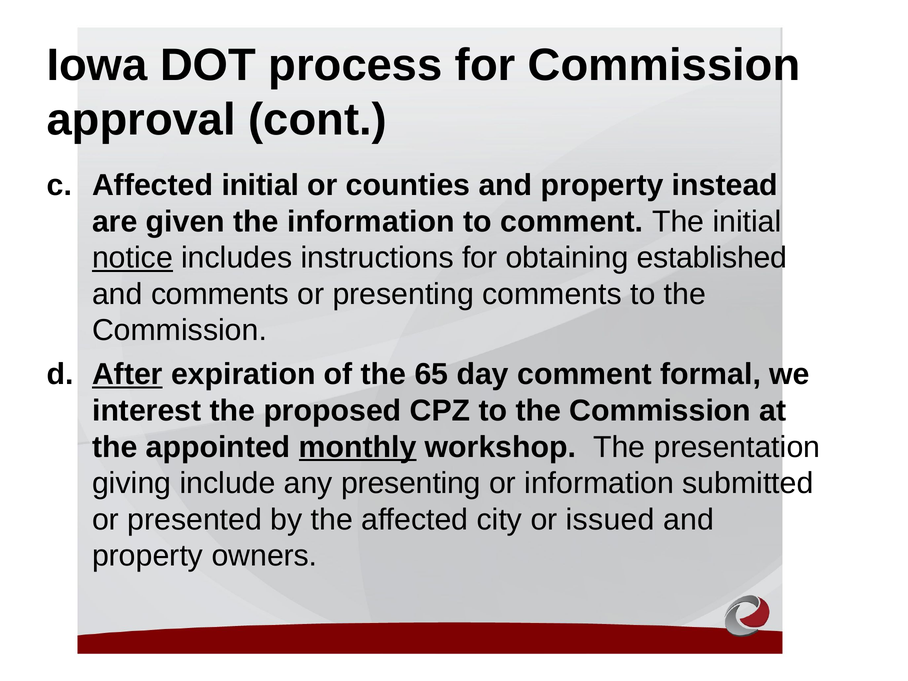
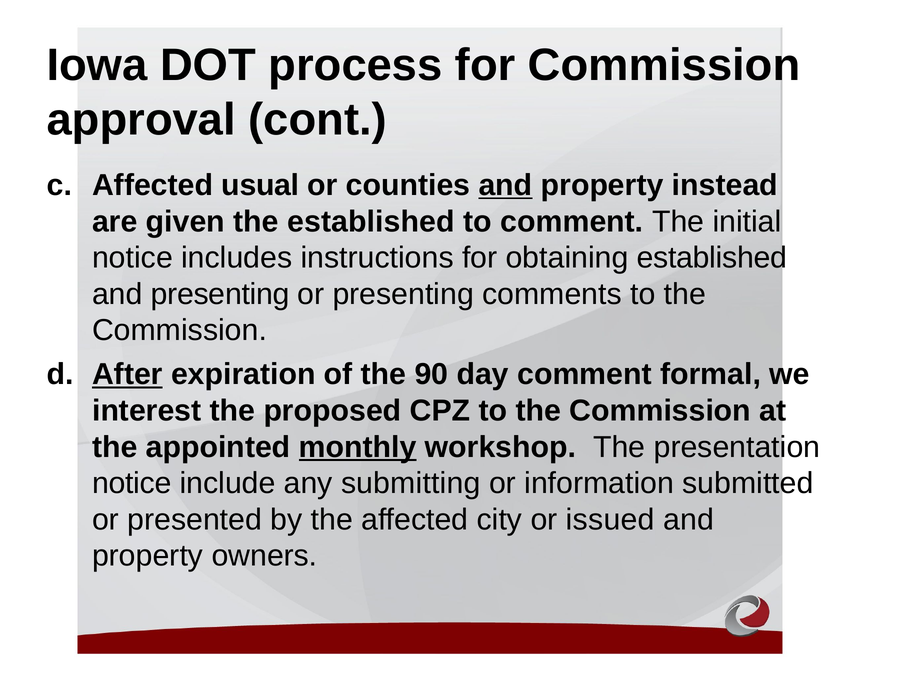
Affected initial: initial -> usual (260, 185)
and underline: none -> present (506, 185)
the information: information -> established (371, 222)
notice underline: present -> none (133, 258)
and comments: comments -> presenting (220, 294)
65: 65 -> 90 (431, 374)
giving: giving -> notice (132, 483)
any presenting: presenting -> submitting (411, 483)
